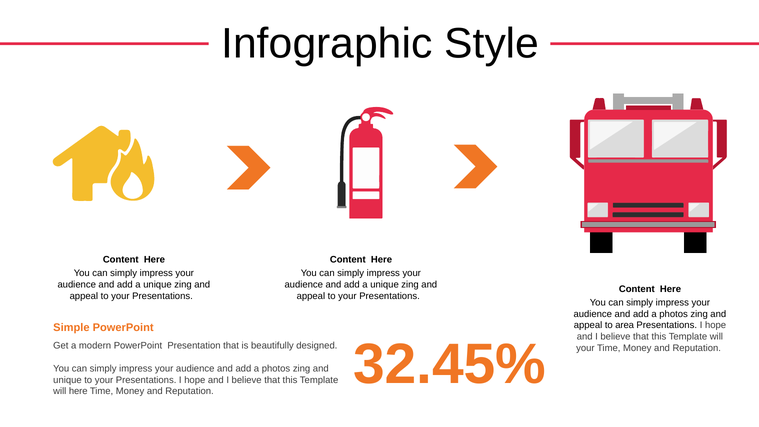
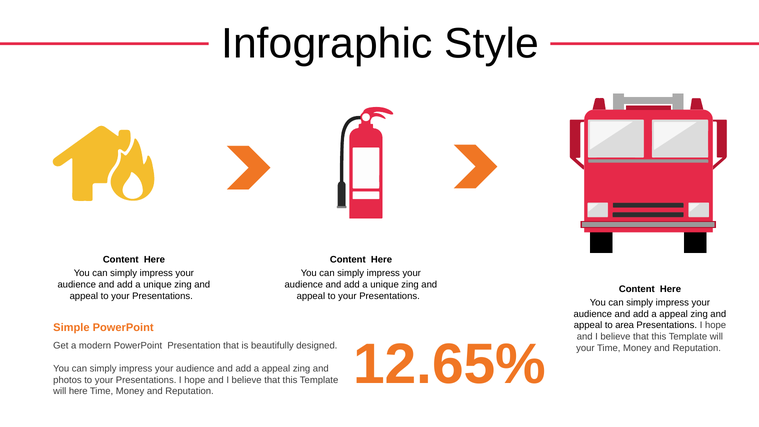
photos: photos -> appeal (674, 314)
32.45%: 32.45% -> 12.65% (450, 364)
photos: photos -> appeal (276, 368)
unique: unique -> photos (67, 380)
